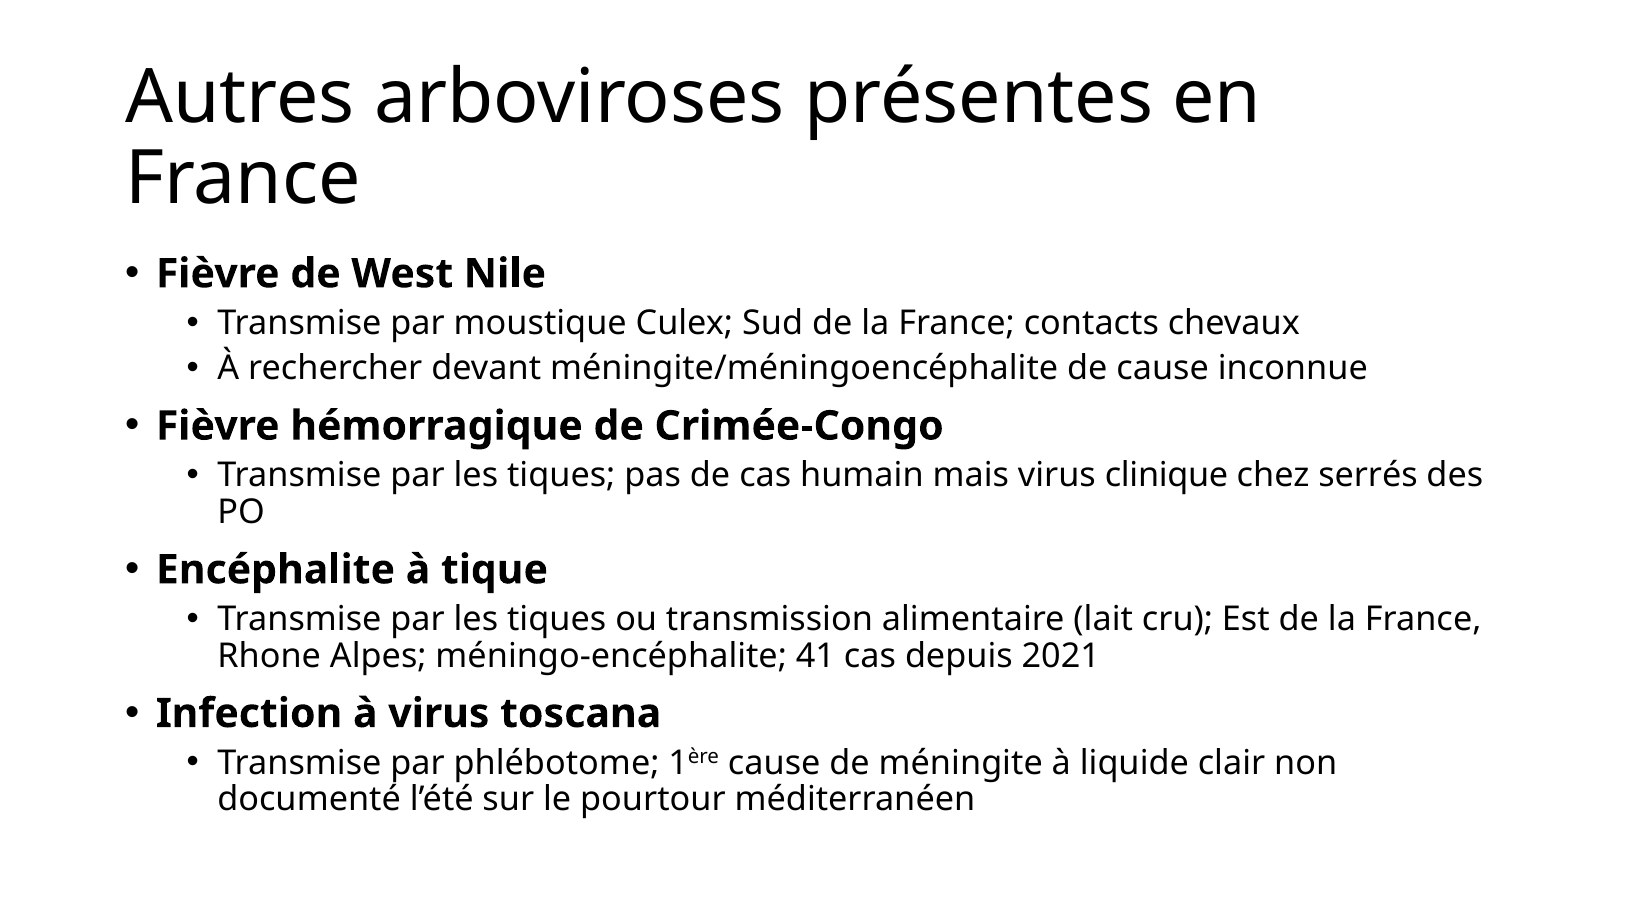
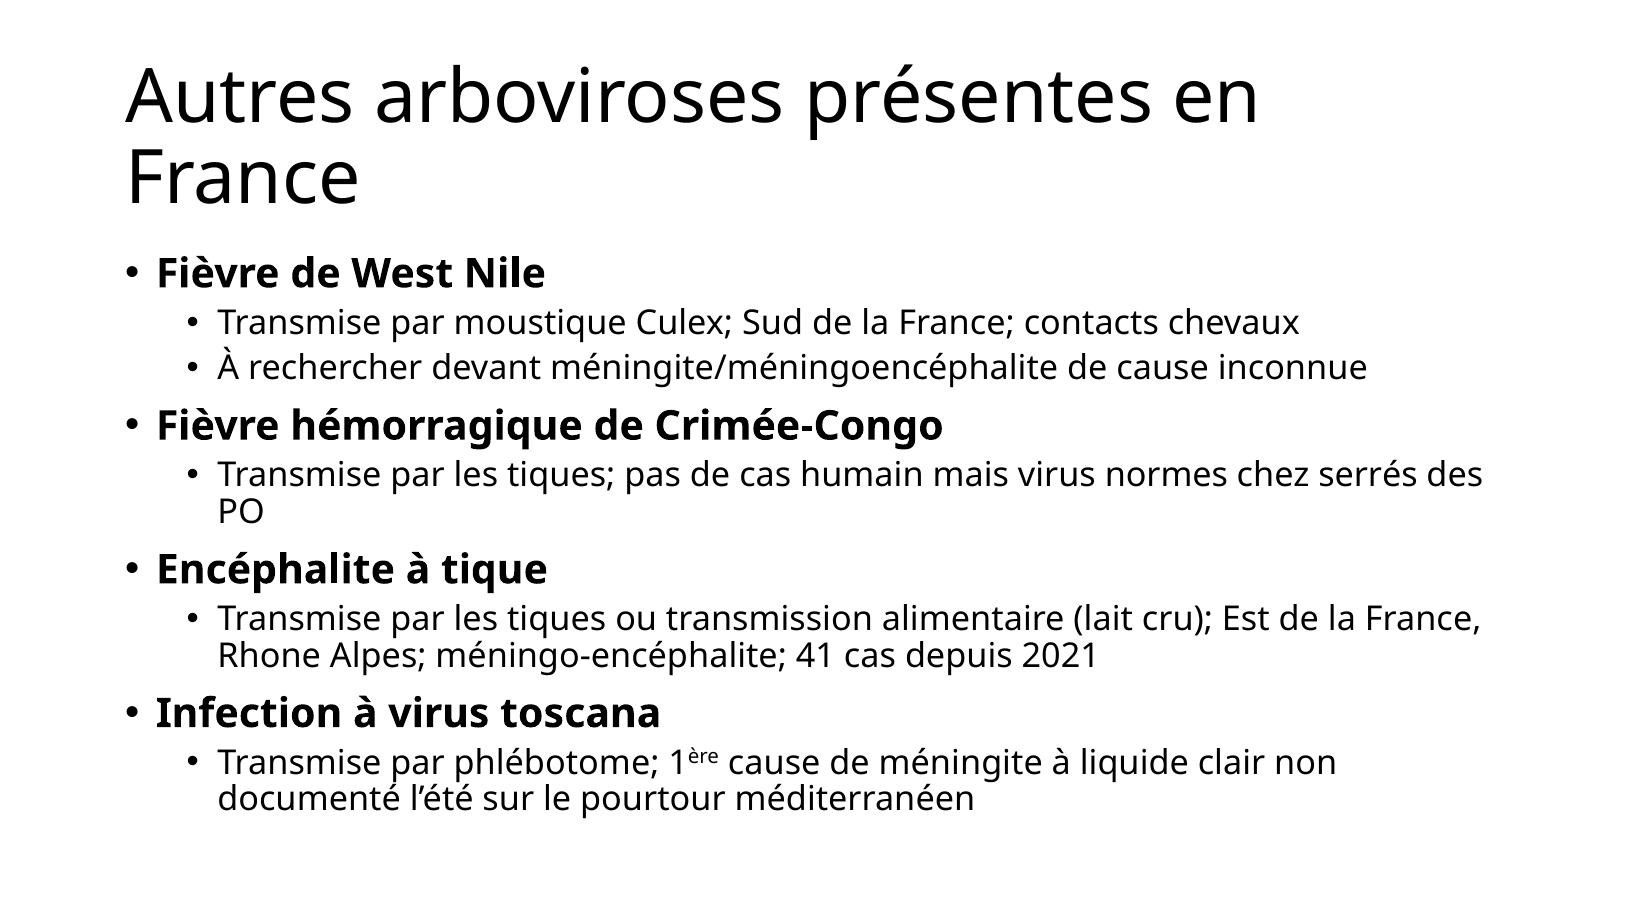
clinique: clinique -> normes (1166, 475)
